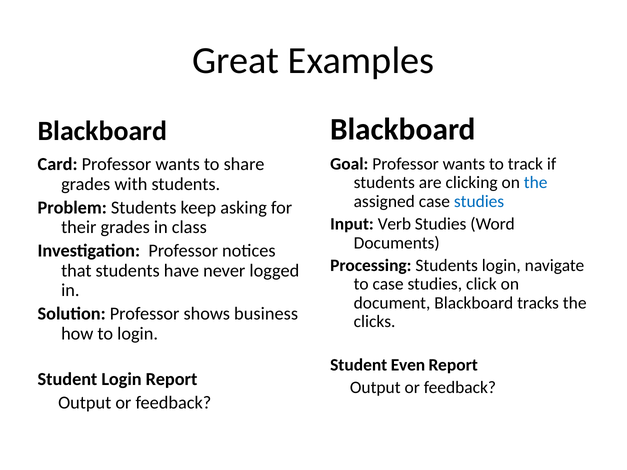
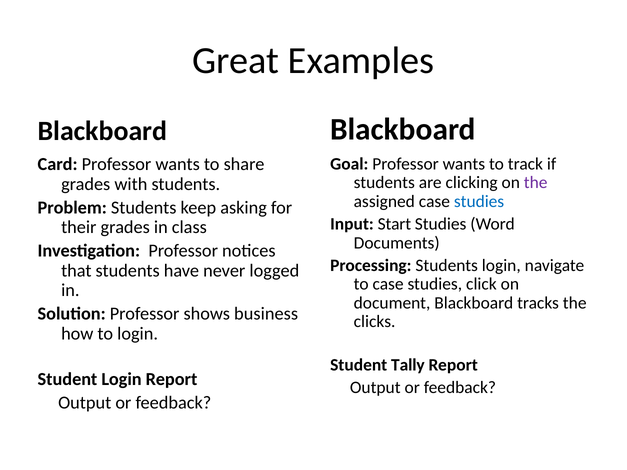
the colour: blue -> purple (536, 183)
Verb: Verb -> Start (394, 224)
Even: Even -> Tally (408, 365)
